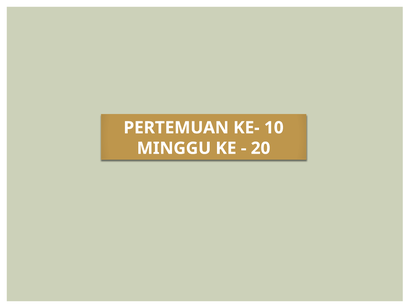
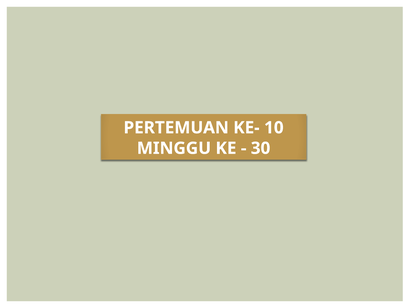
20: 20 -> 30 (261, 148)
